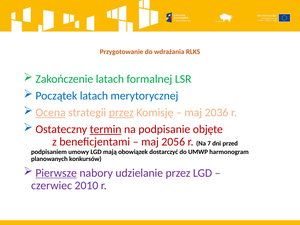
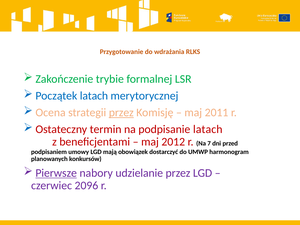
Zakończenie latach: latach -> trybie (110, 79)
Ocena underline: present -> none (51, 113)
2036: 2036 -> 2011 (217, 113)
termin underline: present -> none (106, 129)
podpisanie objęte: objęte -> latach (208, 129)
2056: 2056 -> 2012 (173, 142)
2010: 2010 -> 2096 (86, 186)
